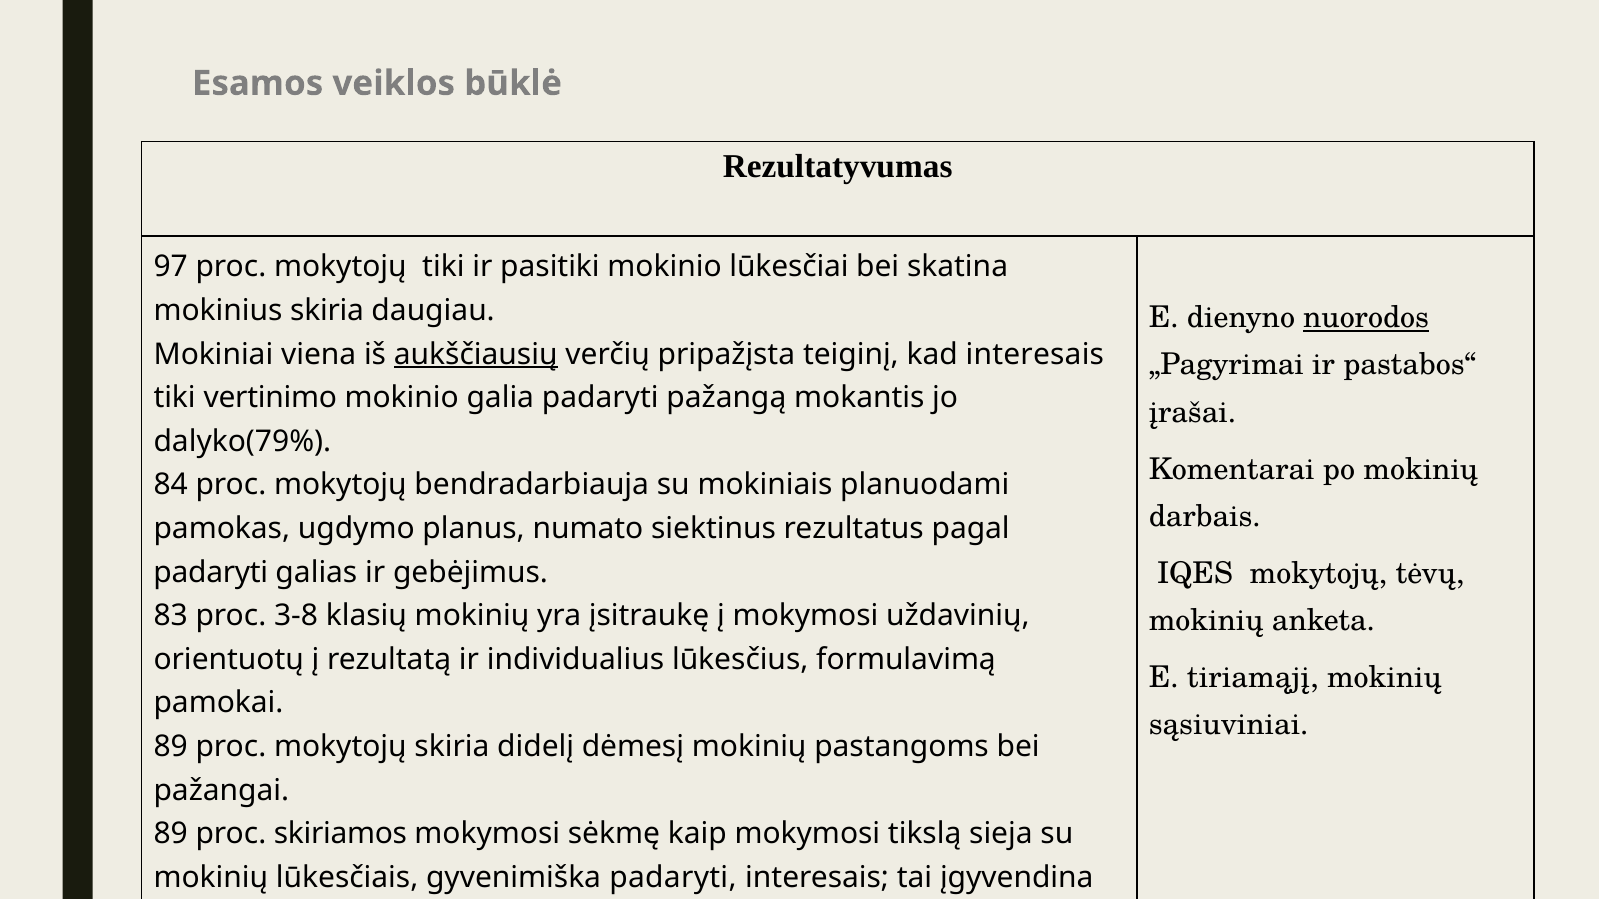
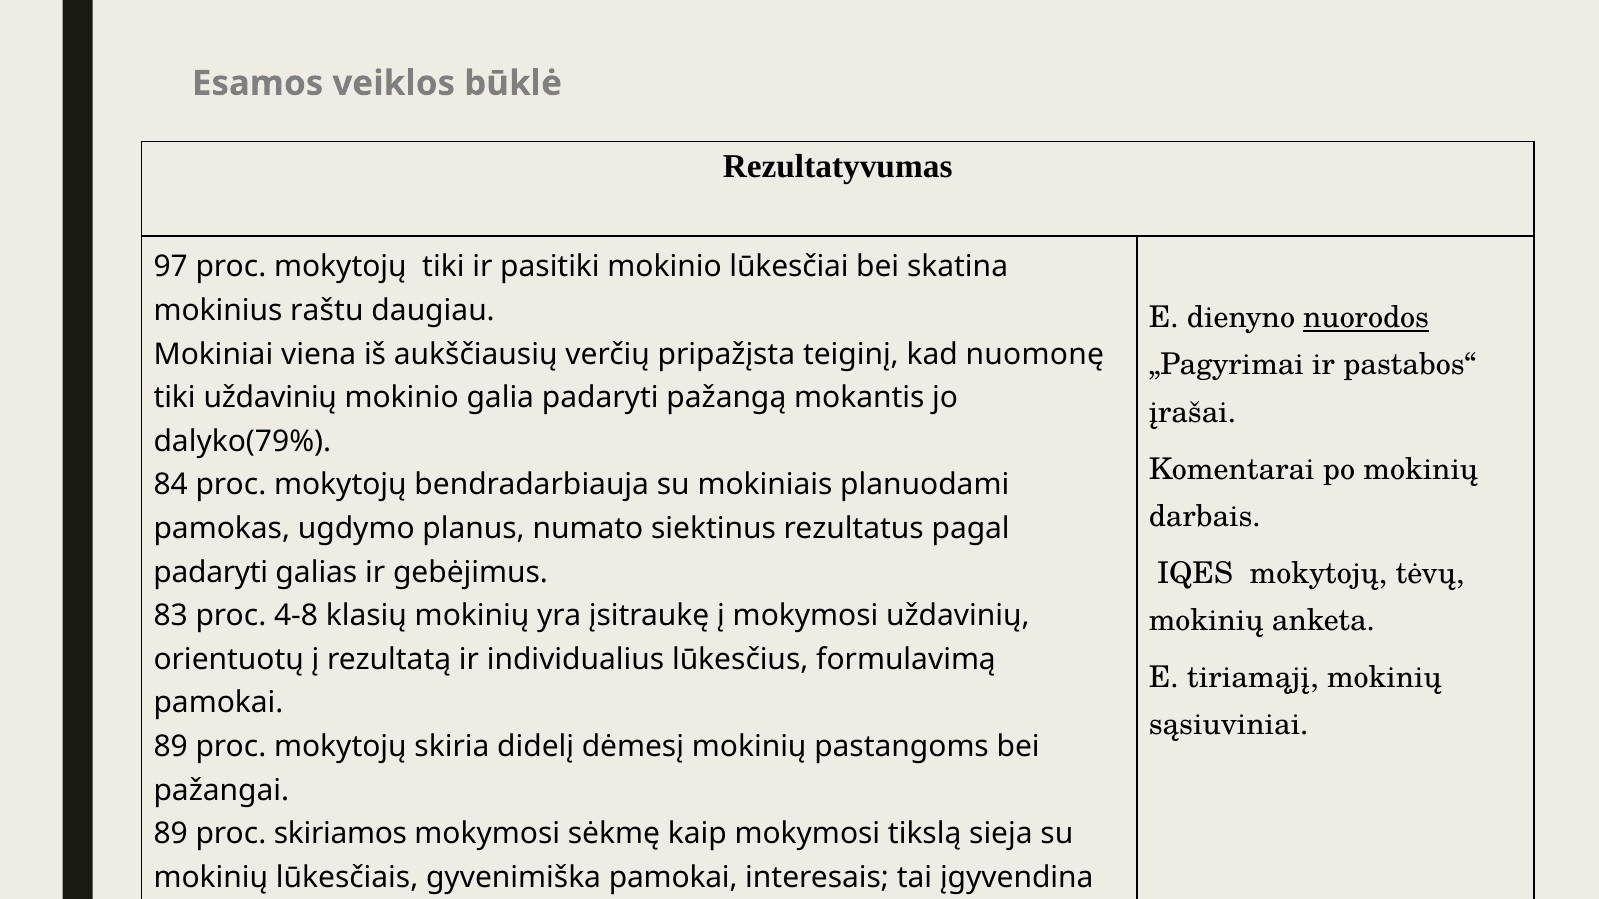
mokinius skiria: skiria -> raštu (327, 311)
aukščiausių underline: present -> none (476, 354)
kad interesais: interesais -> nuomonę (1035, 354)
tiki vertinimo: vertinimo -> uždavinių (270, 398)
3-8: 3-8 -> 4-8 (296, 616)
gyvenimiška padaryti: padaryti -> pamokai (673, 878)
